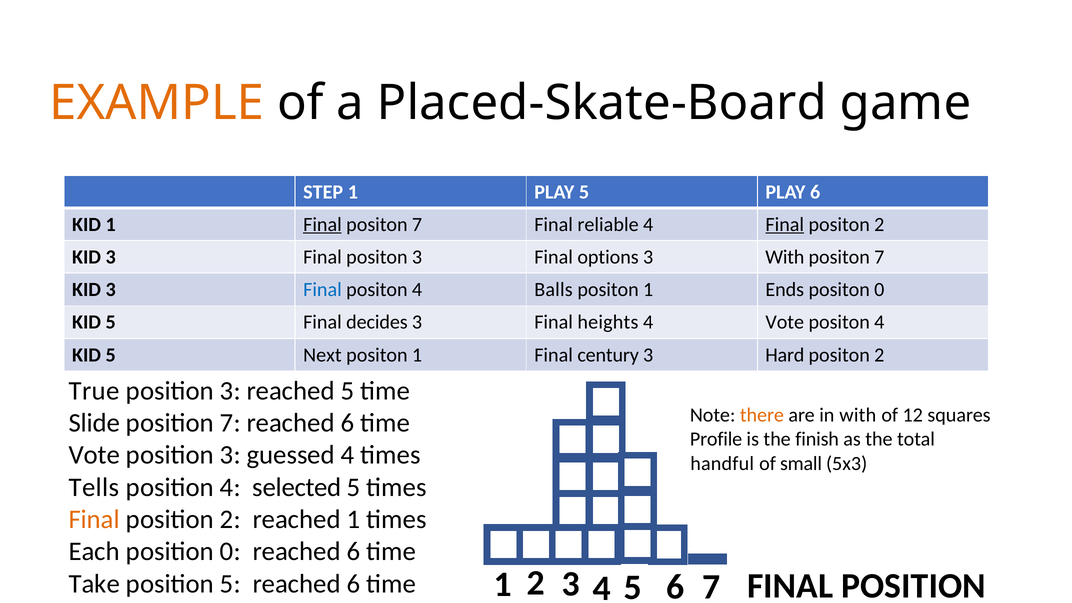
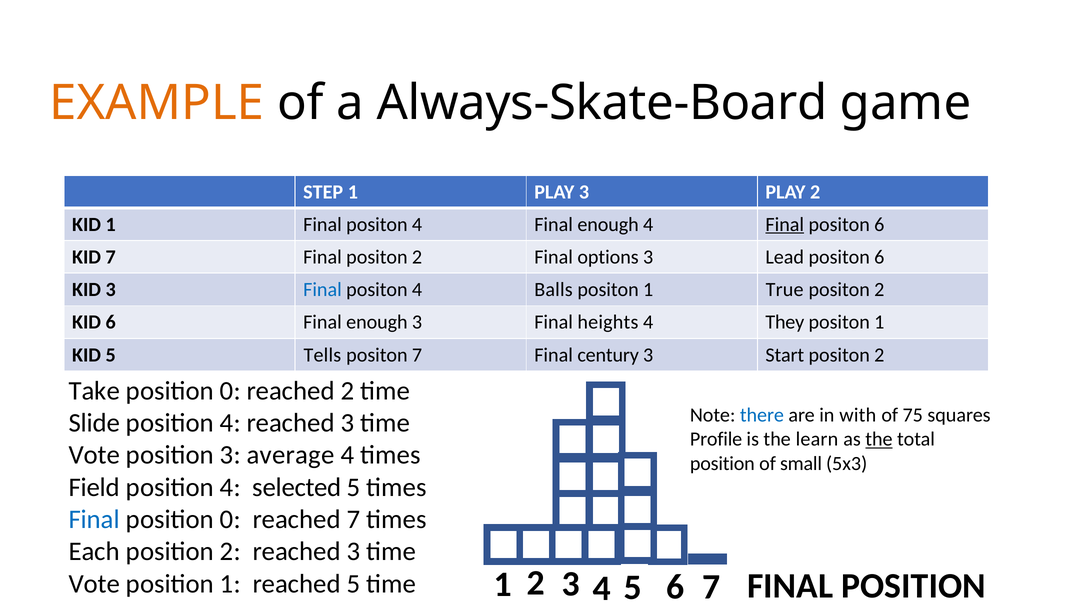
Placed-Skate-Board: Placed-Skate-Board -> Always-Skate-Board (602, 103)
PLAY 5: 5 -> 3 (584, 192)
PLAY 6: 6 -> 2 (815, 192)
Final underline: present -> none (322, 224)
7: 7 -> 4 (417, 224)
reliable: reliable -> enough (608, 224)
2: 2 -> 6 (879, 224)
3: 3 -> 7 (111, 257)
Final positon 3: 3 -> 2 (417, 257)
3 With: With -> Lead (785, 257)
7: 7 -> 6 (879, 257)
Ends: Ends -> True (785, 290)
0: 0 -> 2 (879, 290)
5: 5 -> 6 (111, 322)
decides: decides -> enough (377, 322)
4 Vote: Vote -> They (785, 322)
4: 4 -> 1 (879, 322)
Next: Next -> Tells (322, 355)
1: 1 -> 7 (417, 355)
Hard: Hard -> Start (785, 355)
True: True -> Take (94, 391)
3: 3 -> 0 (230, 391)
reached 5: 5 -> 2 (348, 391)
there colour: orange -> blue (762, 415)
12: 12 -> 75 (913, 415)
7: 7 -> 4 (230, 423)
6: 6 -> 3 (348, 423)
finish: finish -> learn (817, 439)
the underline: none -> present (879, 439)
guessed: guessed -> average (291, 455)
handful: handful -> position (722, 463)
Tells: Tells -> Field (94, 487)
Final colour: orange -> blue (94, 519)
2: 2 -> 0 (230, 519)
reached 1: 1 -> 7 (354, 519)
position 0: 0 -> 2 (230, 552)
6: 6 -> 3 (354, 552)
Take: Take -> Vote (94, 584)
position 5: 5 -> 1 (230, 584)
6: 6 -> 5 (354, 584)
